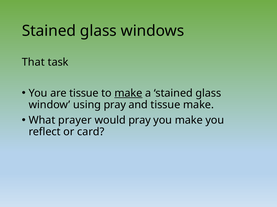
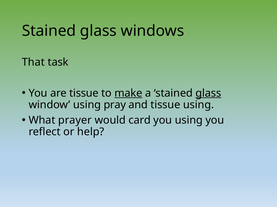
glass underline: none -> present (208, 93)
tissue make: make -> using (199, 105)
would pray: pray -> card (140, 121)
you make: make -> using (189, 121)
card: card -> help (91, 132)
